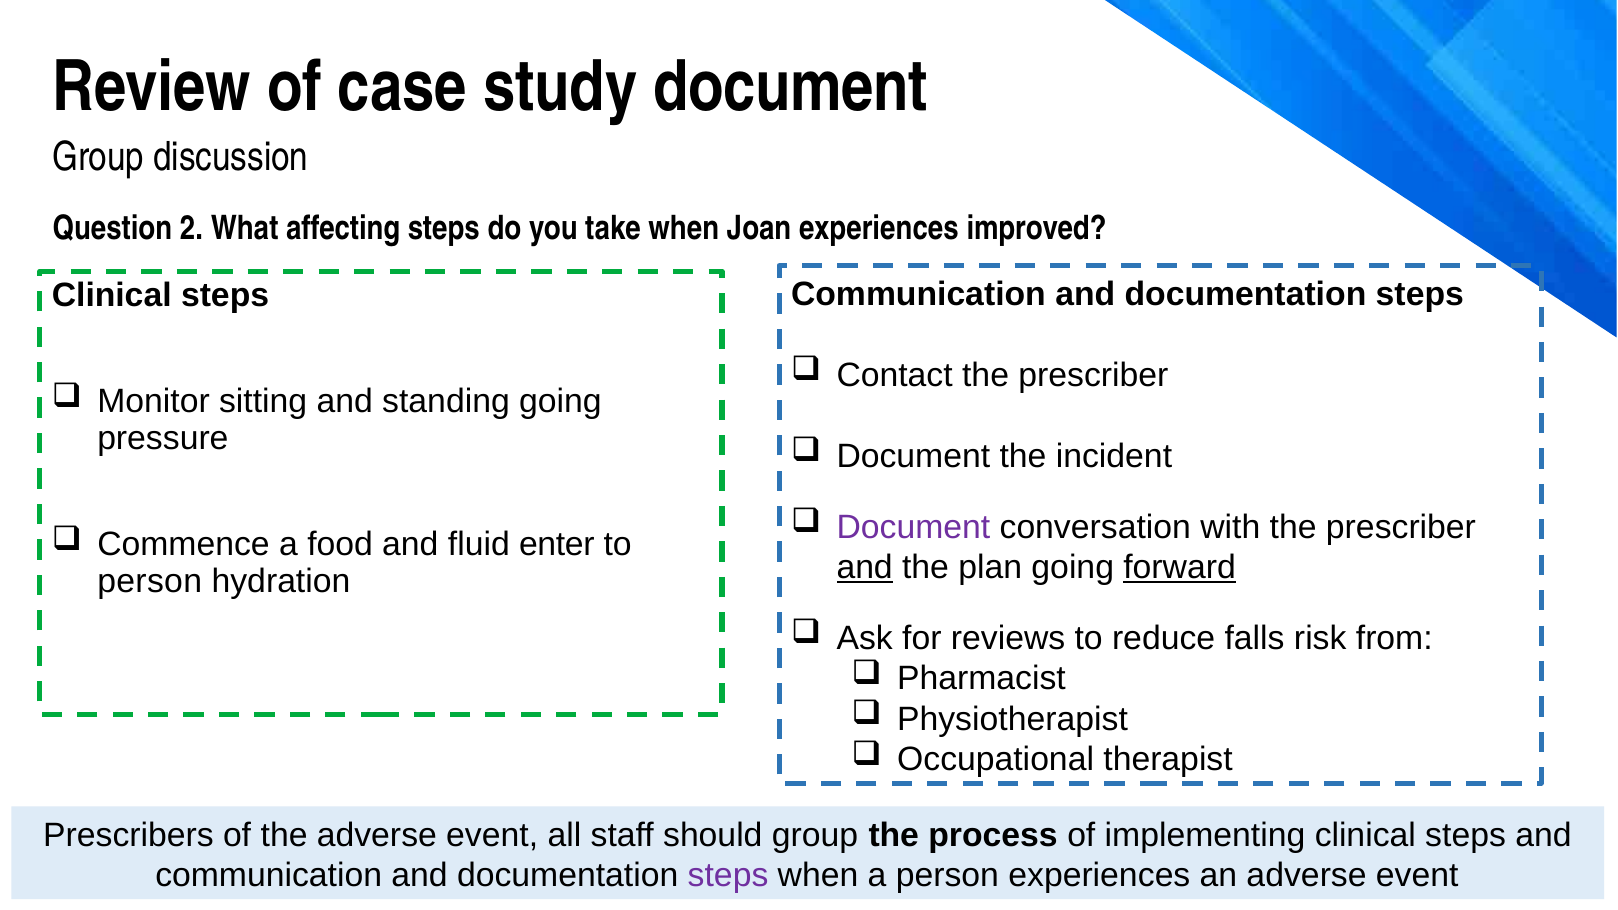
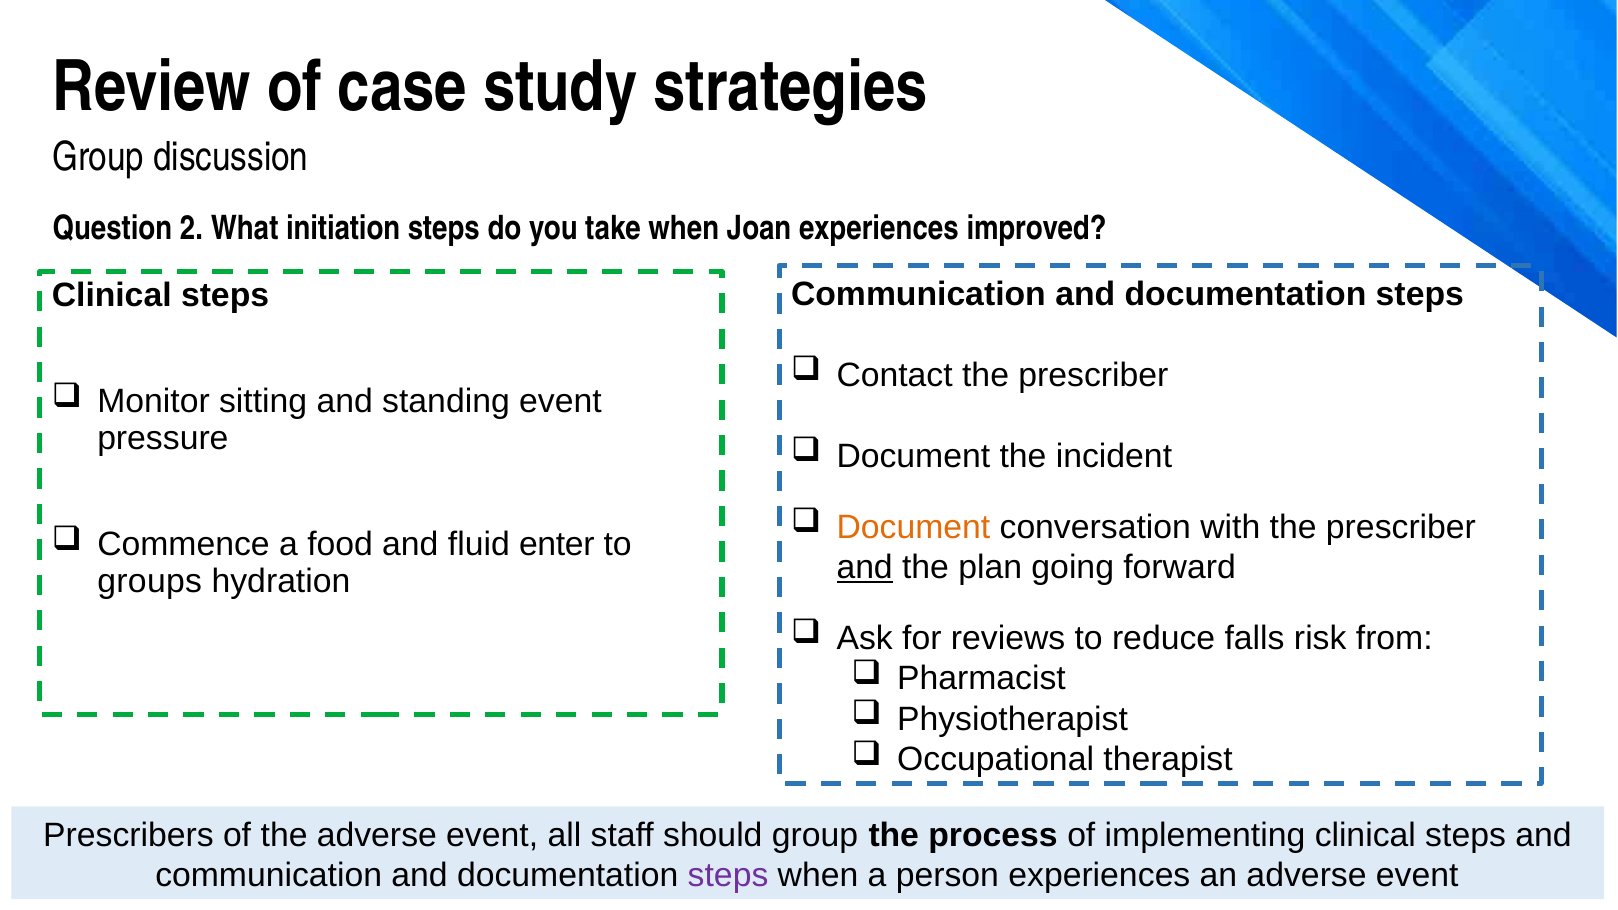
study document: document -> strategies (791, 87)
affecting: affecting -> initiation (343, 228)
standing going: going -> event (560, 402)
Document colour: purple -> orange (913, 527)
forward underline: present -> none (1180, 567)
person: person -> groups (150, 581)
